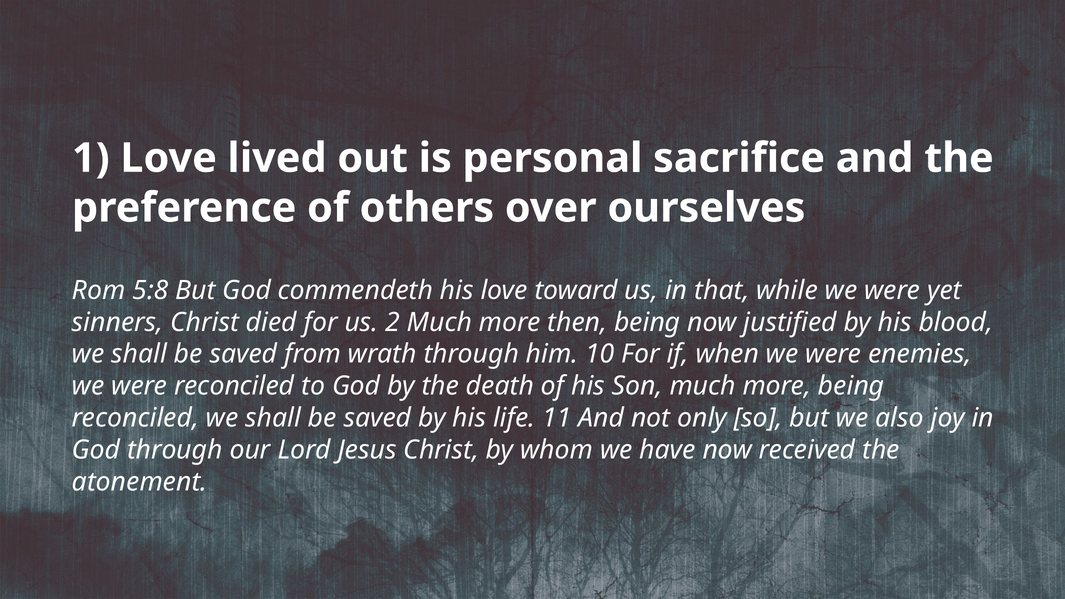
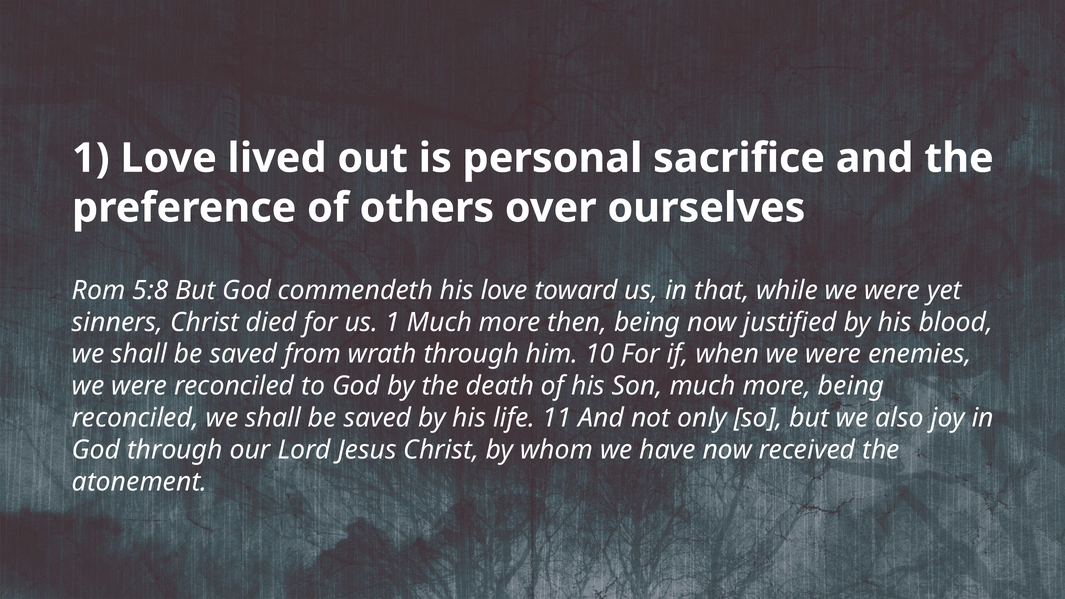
us 2: 2 -> 1 (393, 322)
